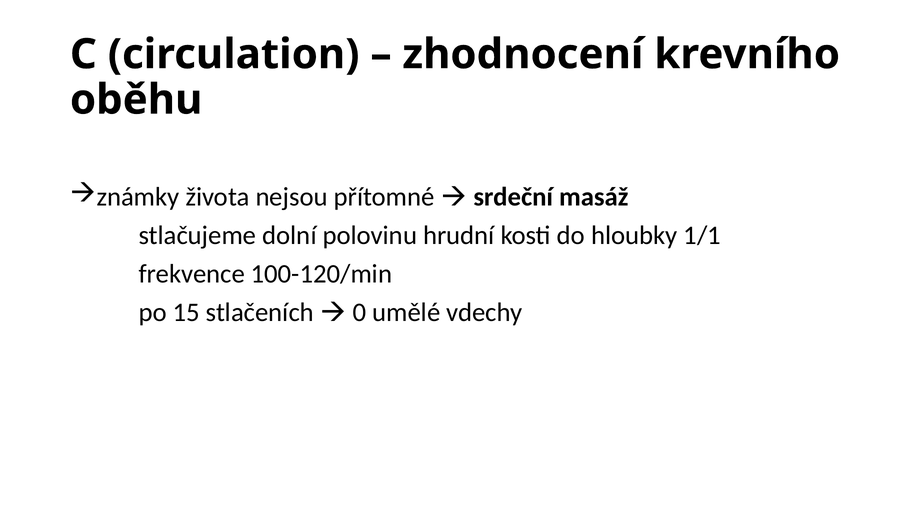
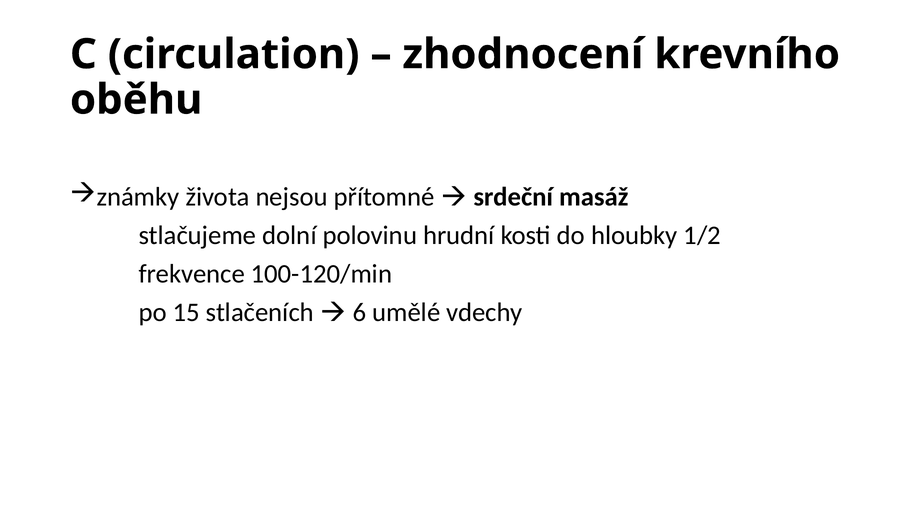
1/1: 1/1 -> 1/2 (702, 235)
0: 0 -> 6 (359, 312)
